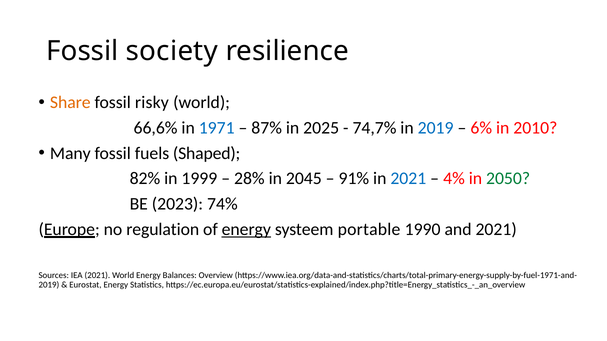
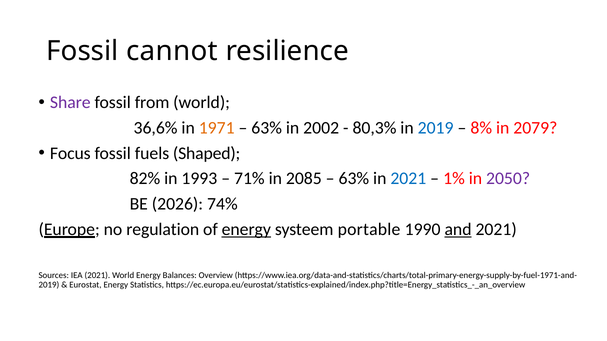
society: society -> cannot (172, 51)
Share colour: orange -> purple (70, 103)
risky: risky -> from (152, 103)
66,6%: 66,6% -> 36,6% (156, 128)
1971 colour: blue -> orange (217, 128)
87%: 87% -> 63% (267, 128)
2025: 2025 -> 2002 (321, 128)
74,7%: 74,7% -> 80,3% (374, 128)
6%: 6% -> 8% (481, 128)
2010: 2010 -> 2079 (535, 128)
Many: Many -> Focus (70, 153)
1999: 1999 -> 1993 (199, 179)
28%: 28% -> 71% (249, 179)
2045: 2045 -> 2085 (304, 179)
91%: 91% -> 63% (354, 179)
4%: 4% -> 1% (454, 179)
2050 colour: green -> purple (508, 179)
2023: 2023 -> 2026 (177, 204)
and underline: none -> present (458, 230)
